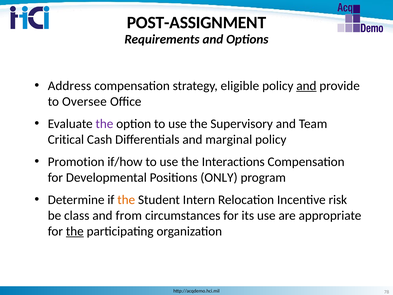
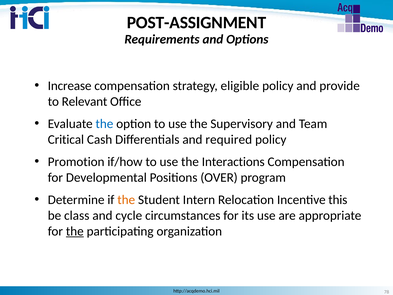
Address: Address -> Increase (70, 86)
and underline: present -> none (306, 86)
Oversee: Oversee -> Relevant (85, 101)
the colour: purple -> blue (104, 124)
marginal: marginal -> required (229, 139)
ONLY: ONLY -> OVER (219, 177)
risk: risk -> this (338, 200)
from: from -> cycle (129, 215)
